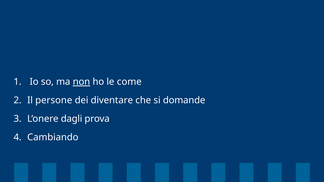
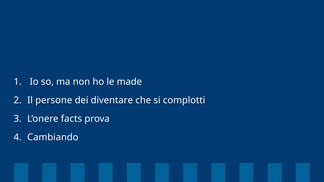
non underline: present -> none (81, 82)
come: come -> made (129, 82)
domande: domande -> complotti (184, 100)
dagli: dagli -> facts (71, 119)
